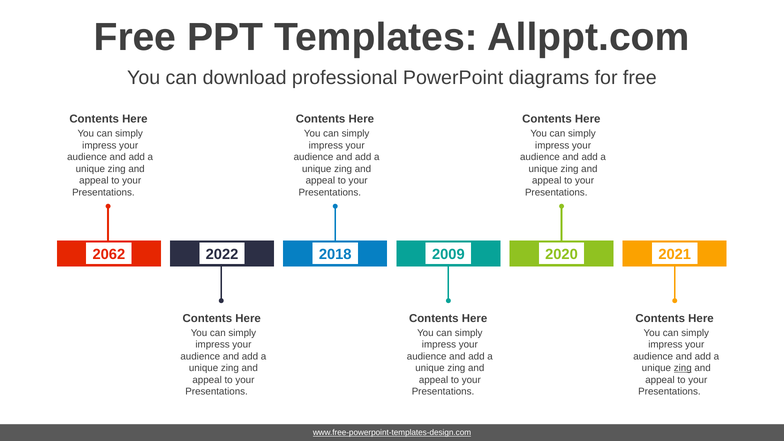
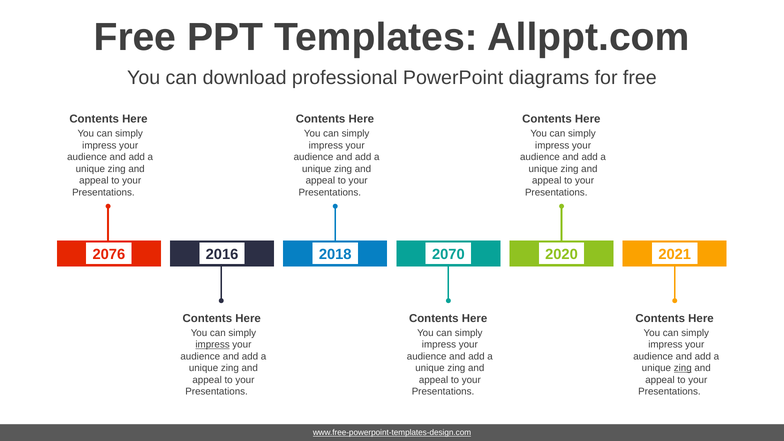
2062: 2062 -> 2076 (109, 254)
2022: 2022 -> 2016 (222, 254)
2009: 2009 -> 2070 (448, 254)
impress underline: none -> present (213, 345)
